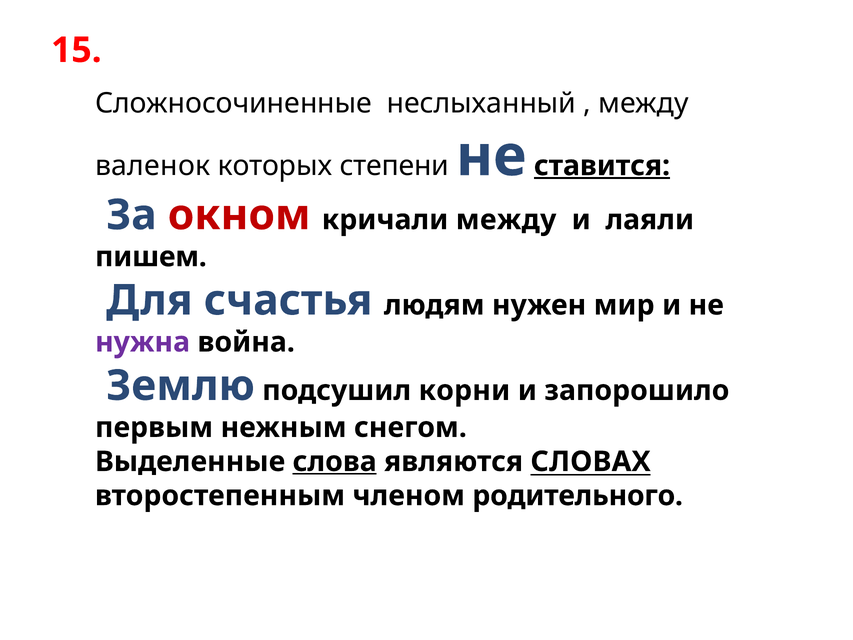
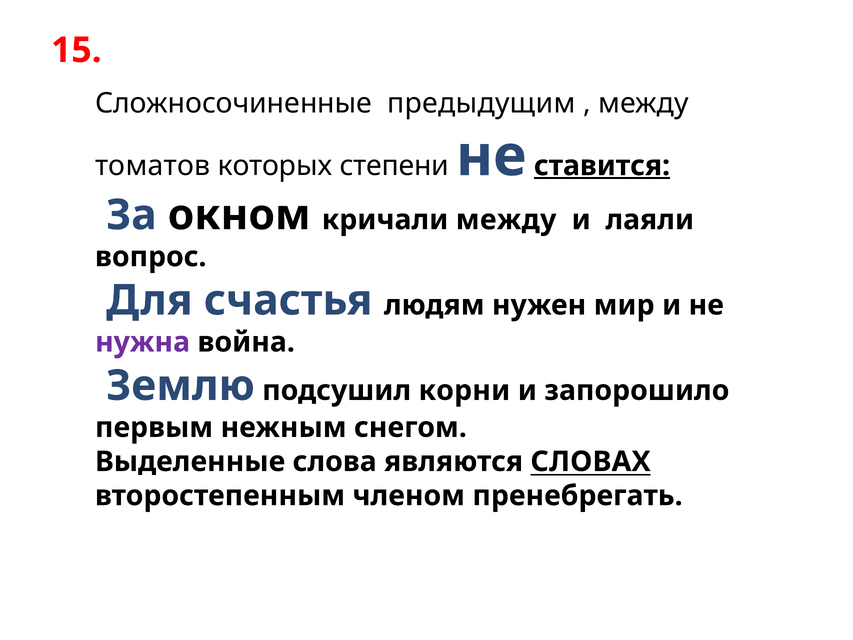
неслыханный: неслыханный -> предыдущим (481, 103)
валенок: валенок -> томатов (153, 166)
окном colour: red -> black (239, 215)
пишем: пишем -> вопрос (151, 257)
слова underline: present -> none (335, 461)
родительного: родительного -> пренебрегать (577, 496)
